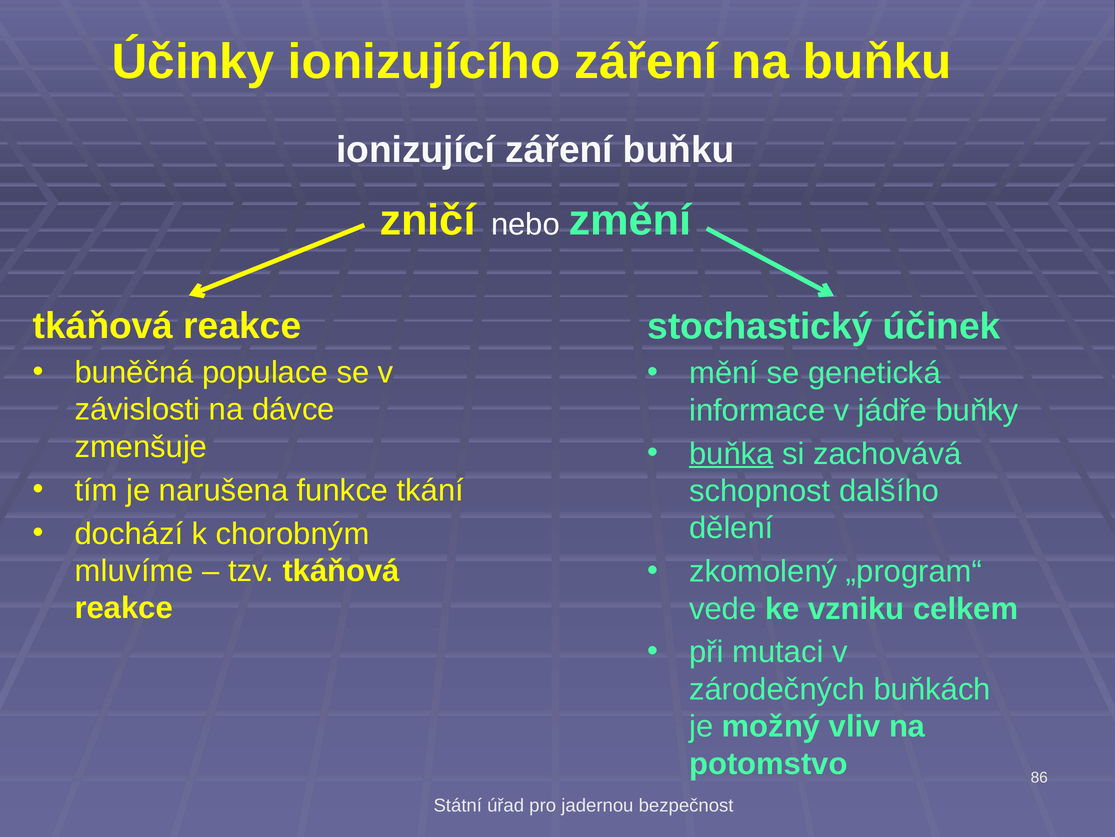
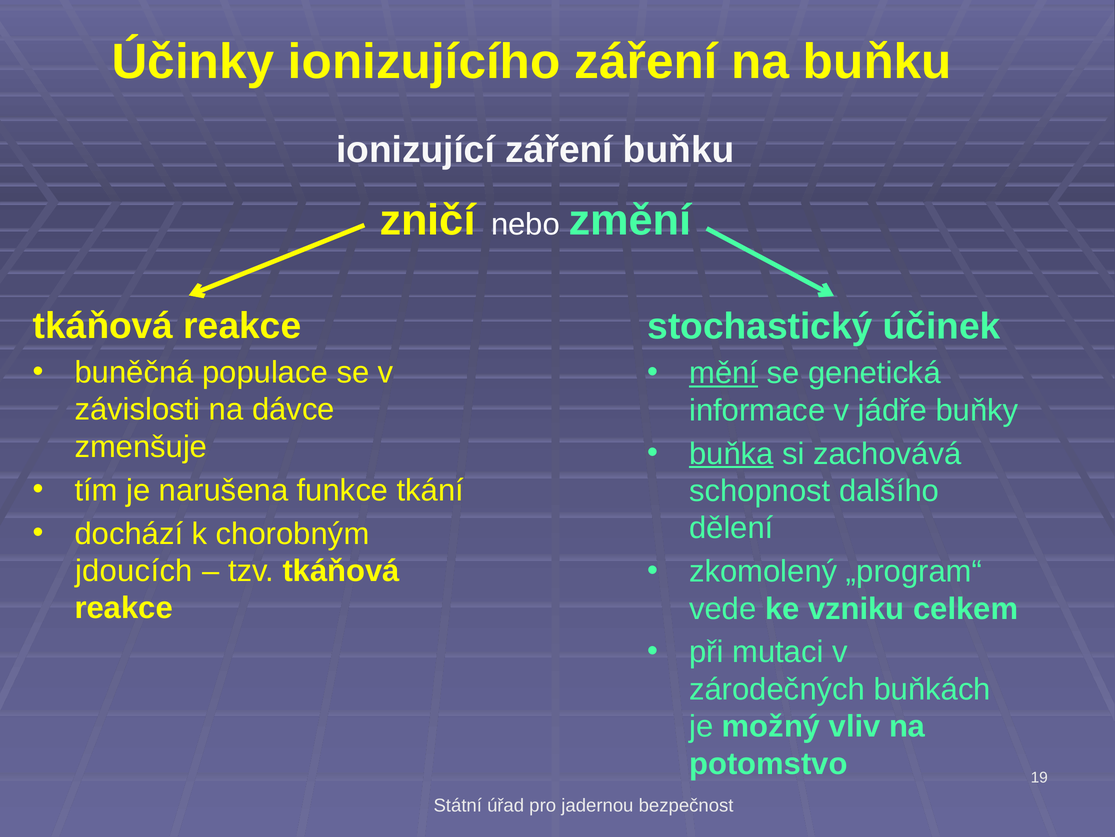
mění underline: none -> present (724, 373)
mluvíme: mluvíme -> jdoucích (134, 570)
86: 86 -> 19 (1039, 777)
